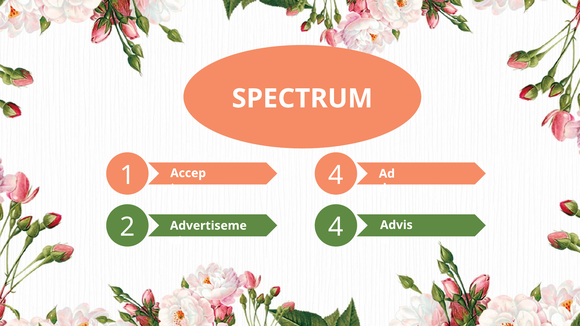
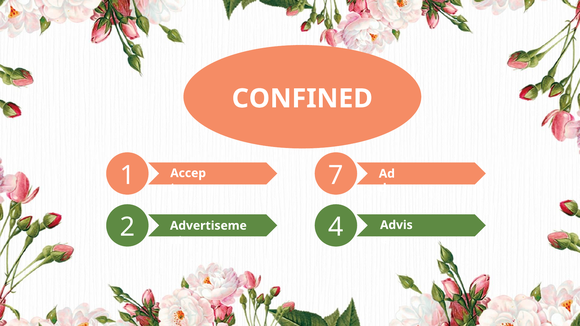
SPECTRUM: SPECTRUM -> CONFINED (302, 99)
1 4: 4 -> 7 (336, 176)
